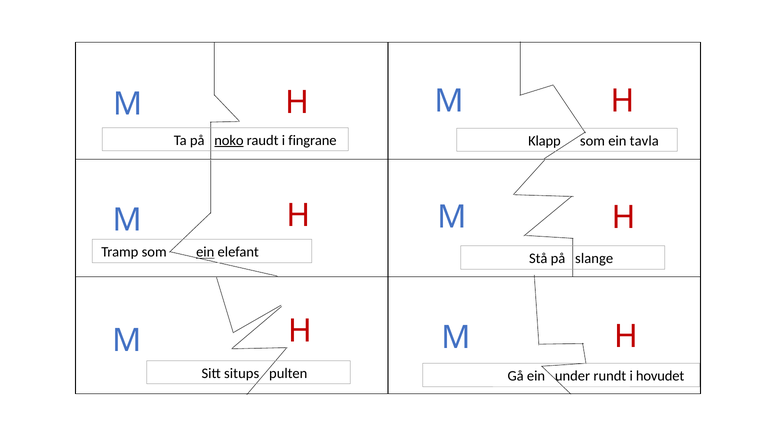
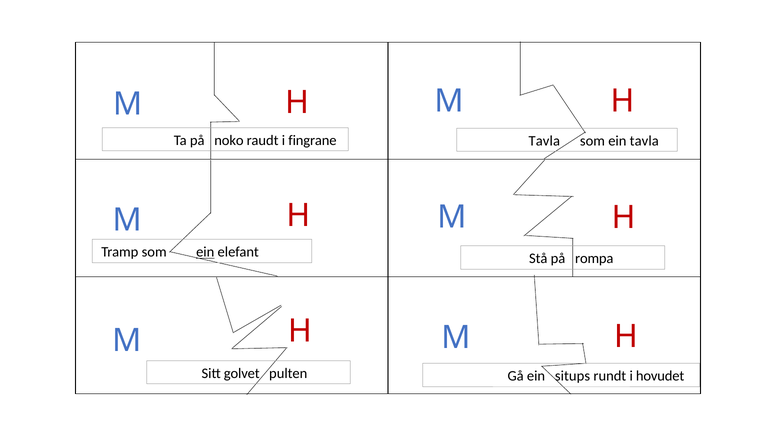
noko underline: present -> none (229, 140)
Klapp: Klapp -> Tavla (544, 141)
slange: slange -> rompa (594, 259)
situps: situps -> golvet (242, 374)
under: under -> situps (573, 376)
